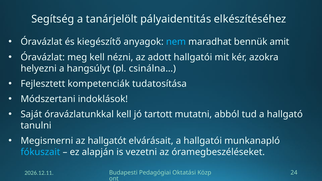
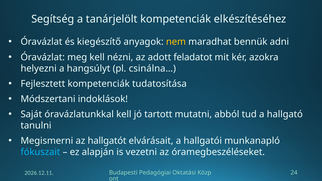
tanárjelölt pályaidentitás: pályaidentitás -> kompetenciák (176, 19)
nem colour: light blue -> yellow (176, 42)
amit: amit -> adni (279, 42)
adott hallgatói: hallgatói -> feladatot (193, 57)
